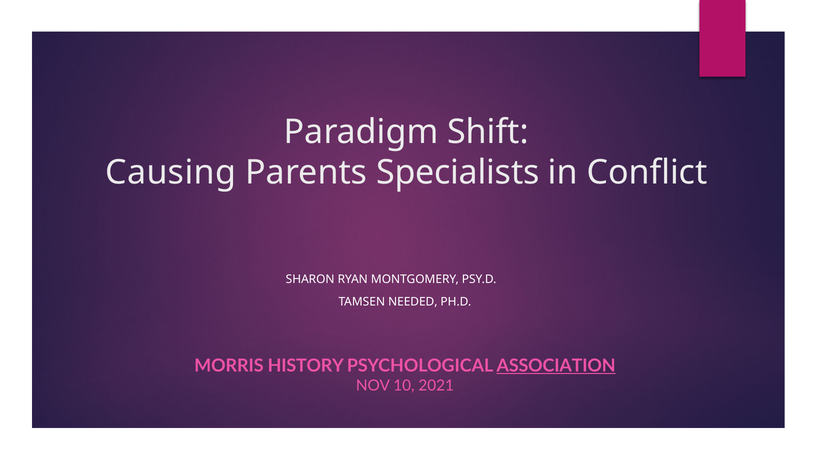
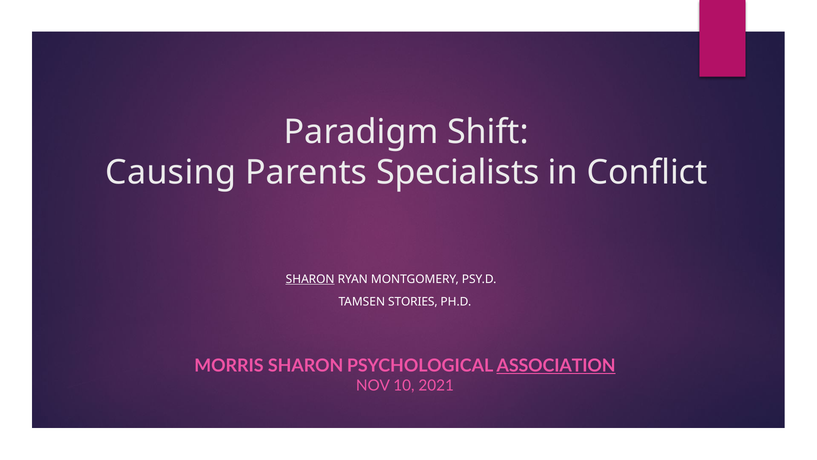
SHARON underline: none -> present (310, 279)
NEEDED: NEEDED -> STORIES (413, 302)
MORRIS HISTORY: HISTORY -> SHARON (306, 366)
